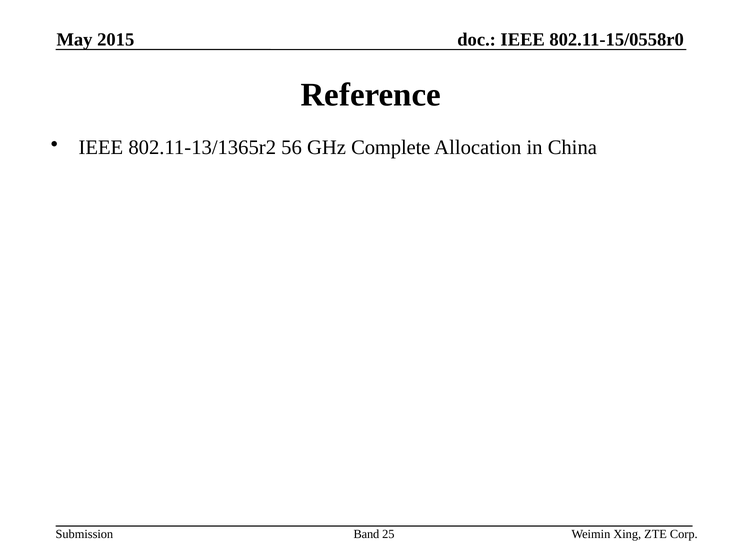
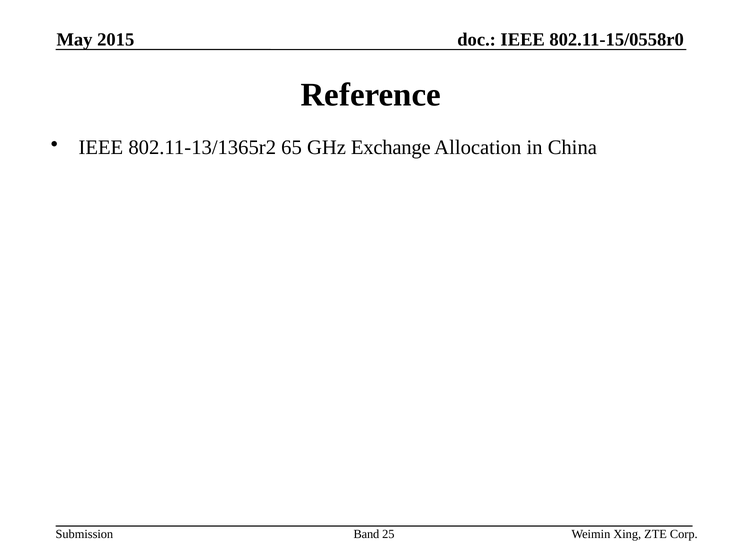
56: 56 -> 65 (292, 147)
Complete: Complete -> Exchange (391, 147)
